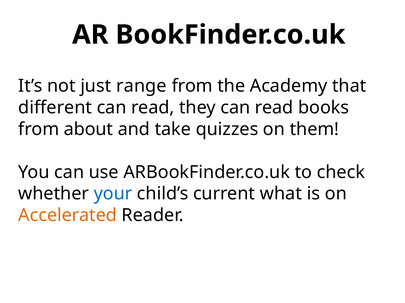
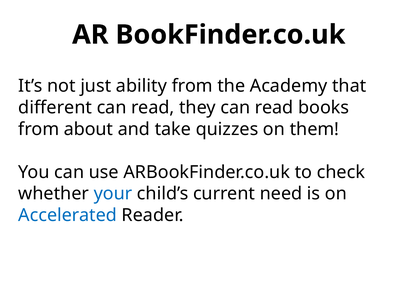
range: range -> ability (141, 86)
what: what -> need (281, 194)
Accelerated colour: orange -> blue (68, 216)
